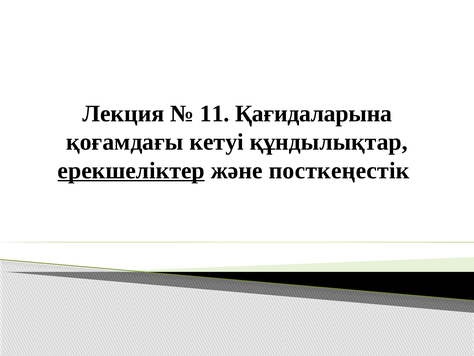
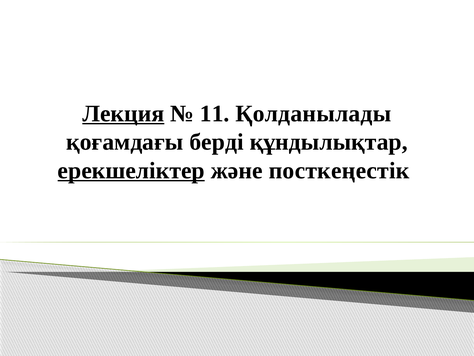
Лекция underline: none -> present (123, 113)
Қағидаларына: Қағидаларына -> Қолданылады (313, 113)
кетуі: кетуі -> берді (217, 142)
